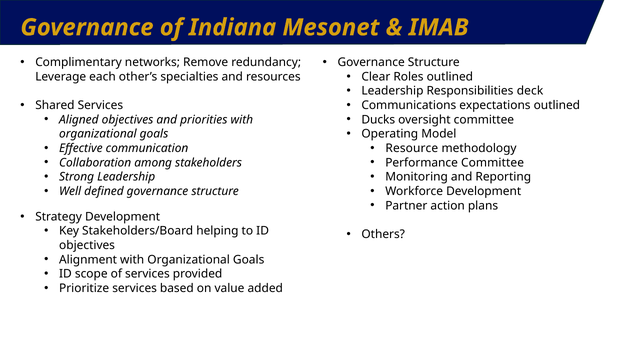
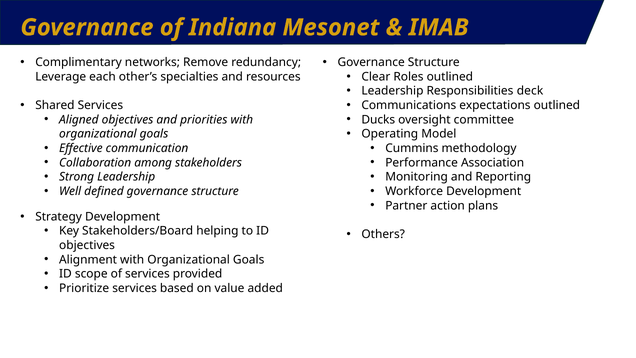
Resource: Resource -> Cummins (412, 148)
Performance Committee: Committee -> Association (493, 163)
